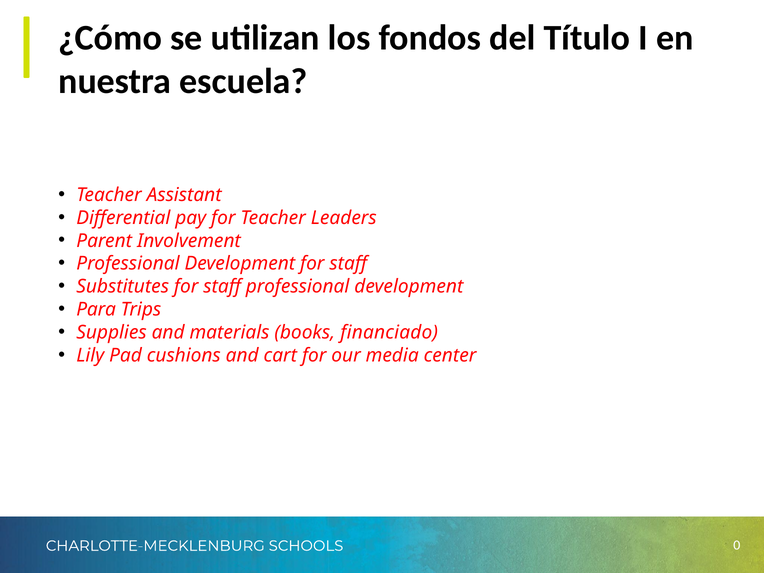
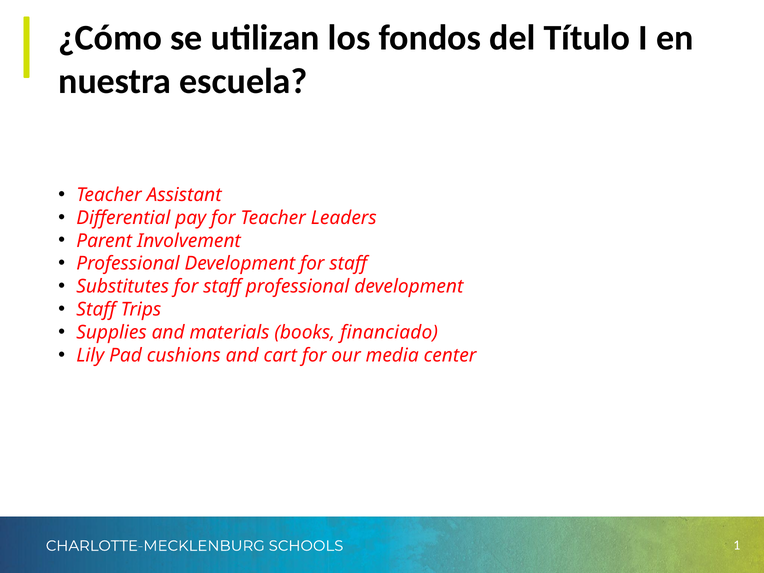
Para: Para -> Staff (96, 309)
0: 0 -> 1 (737, 545)
